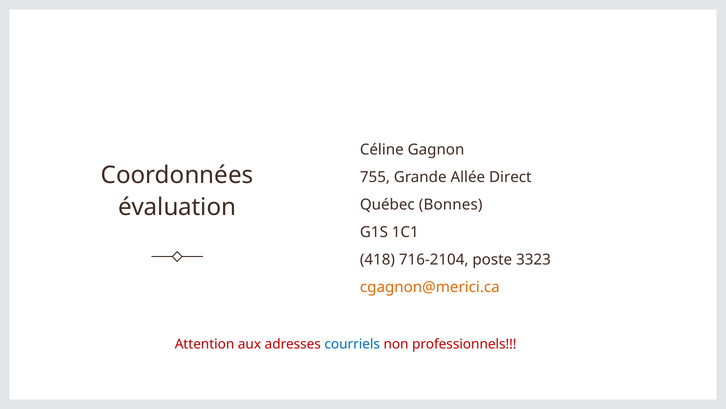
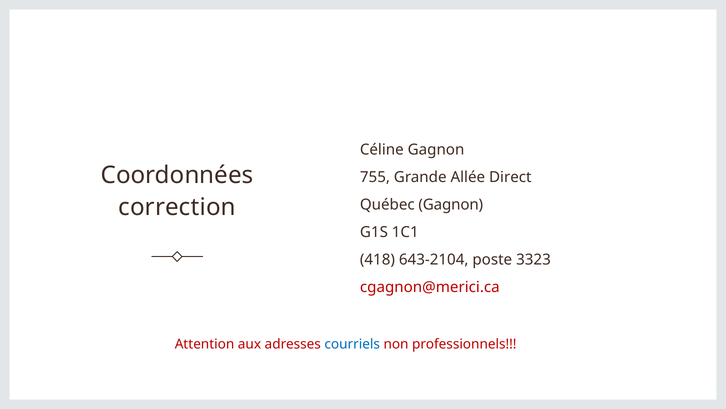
évaluation: évaluation -> correction (177, 207)
Québec Bonnes: Bonnes -> Gagnon (451, 204)
716-2104: 716-2104 -> 643-2104 (434, 259)
cgagnon@merici.ca colour: orange -> red (430, 287)
